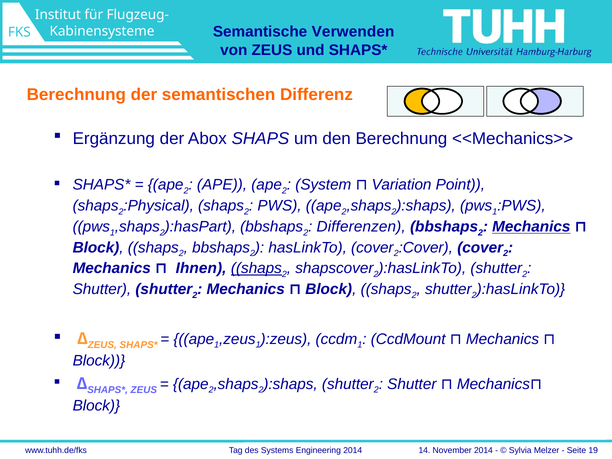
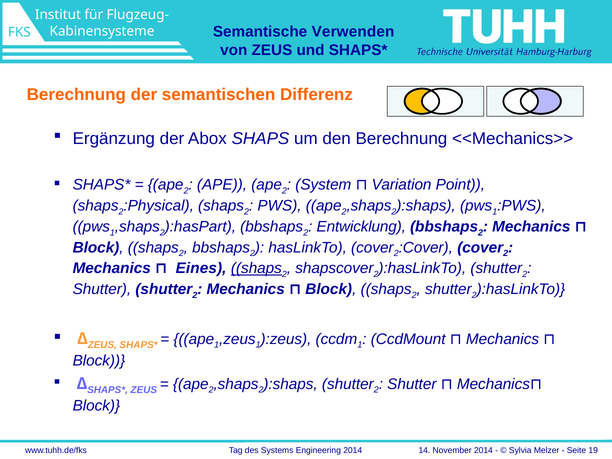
Differenzen: Differenzen -> Entwicklung (361, 227)
Mechanics underline: present -> none (531, 227)
Ihnen: Ihnen -> Eines (201, 268)
